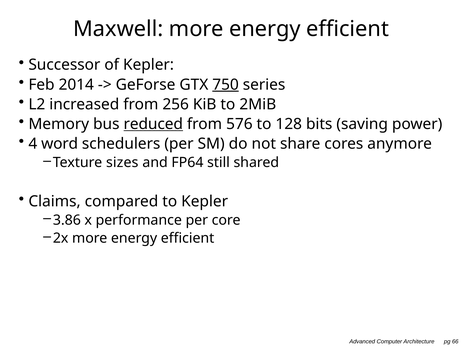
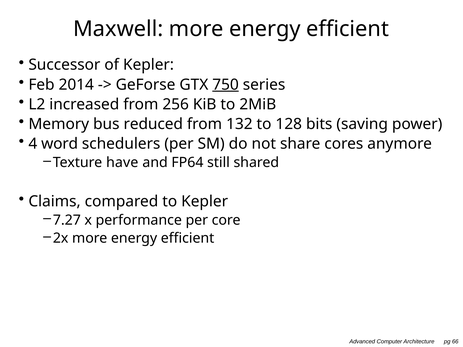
reduced underline: present -> none (153, 124)
576: 576 -> 132 (239, 124)
sizes: sizes -> have (122, 163)
3.86: 3.86 -> 7.27 (67, 220)
